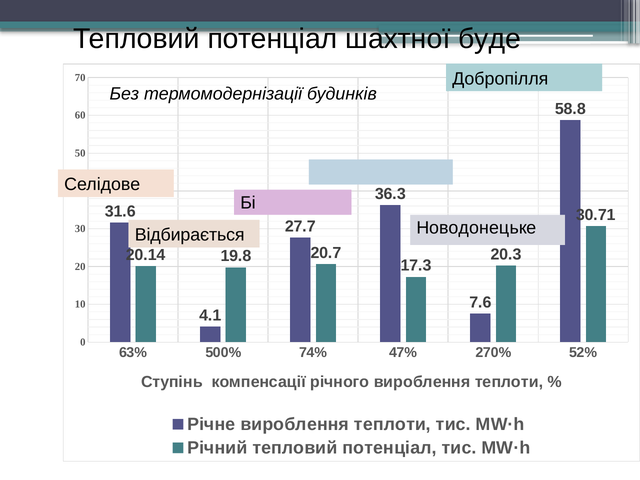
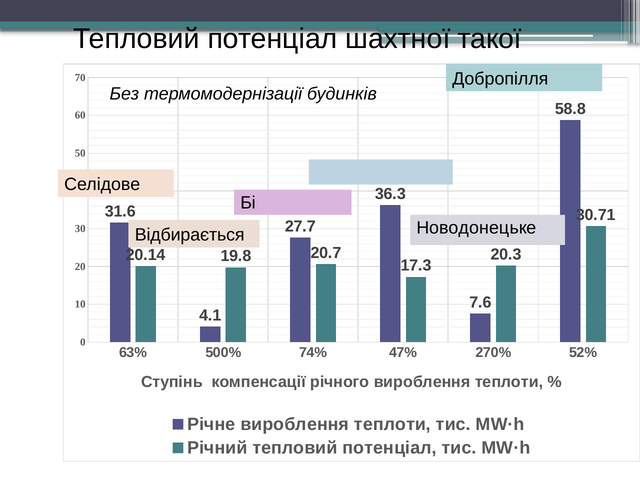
буде: буде -> такої (490, 39)
